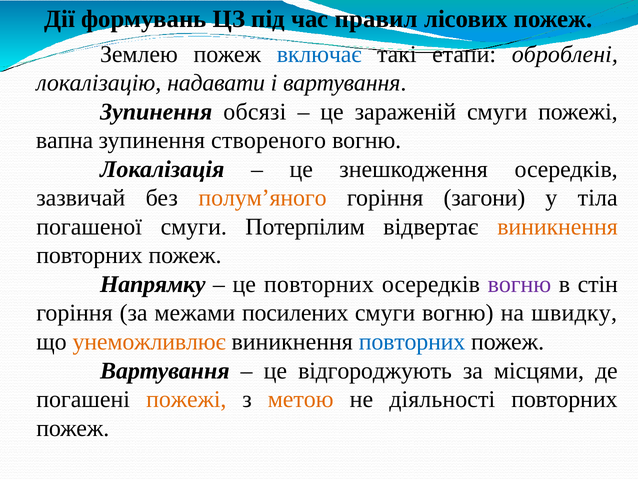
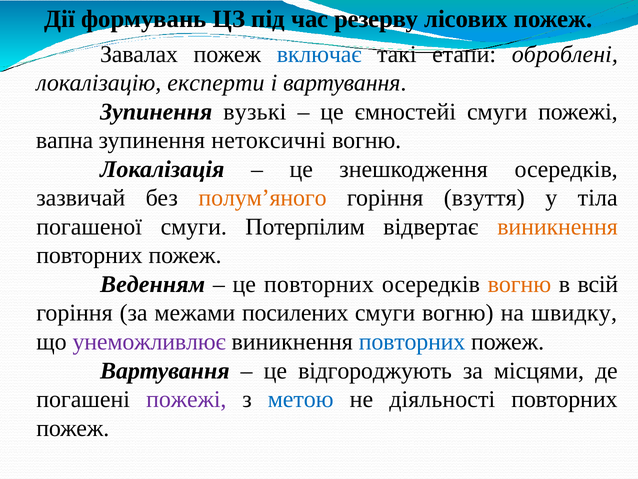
правил: правил -> резерву (376, 19)
Землею: Землею -> Завалах (139, 54)
надавати: надавати -> експерти (216, 83)
обсязі: обсязі -> вузькі (255, 112)
зараженій: зараженій -> ємностейі (405, 112)
створеного: створеного -> нетоксичні (269, 140)
загони: загони -> взуття (484, 198)
Напрямку: Напрямку -> Веденням (153, 284)
вогню colour: purple -> orange (519, 284)
стін: стін -> всій (598, 284)
унеможливлює colour: orange -> purple (149, 341)
пожежі colour: orange -> purple (186, 399)
метою colour: orange -> blue (301, 399)
